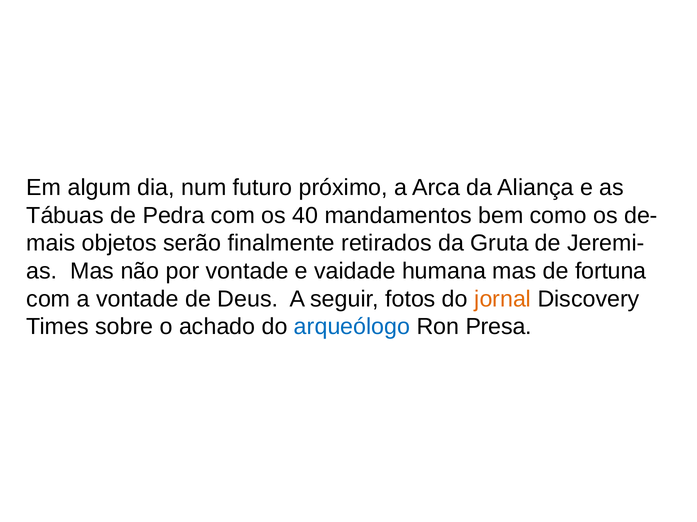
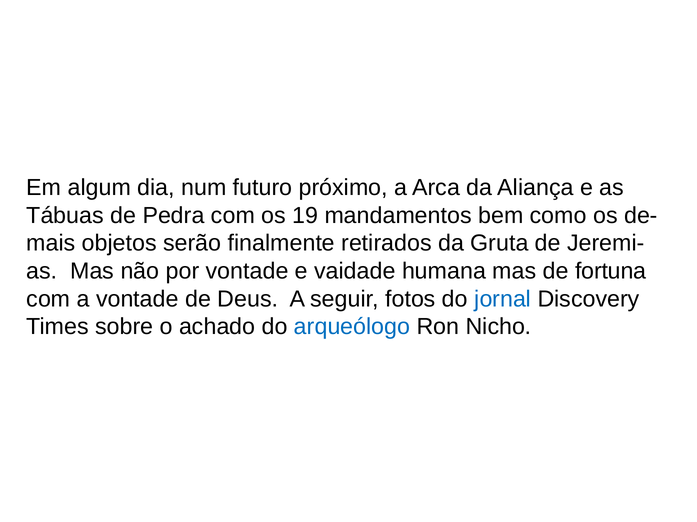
40: 40 -> 19 (305, 216)
jornal colour: orange -> blue (503, 299)
Presa: Presa -> Nicho (499, 327)
